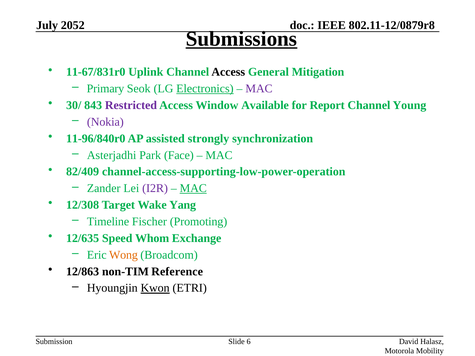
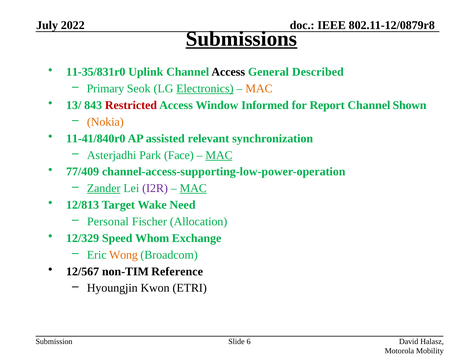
2052: 2052 -> 2022 (73, 25)
11-67/831r0: 11-67/831r0 -> 11-35/831r0 (96, 72)
Mitigation: Mitigation -> Described (318, 72)
MAC colour: purple -> orange (259, 89)
30/: 30/ -> 13/ (74, 105)
Restricted colour: purple -> red (131, 105)
Available: Available -> Informed (265, 105)
Young: Young -> Shown (410, 105)
Nokia colour: purple -> orange (105, 122)
11-96/840r0: 11-96/840r0 -> 11-41/840r0 (96, 139)
strongly: strongly -> relevant (208, 139)
MAC underline: none -> present (219, 155)
82/409: 82/409 -> 77/409 (83, 172)
Zander underline: none -> present (104, 188)
12/308: 12/308 -> 12/813 (83, 205)
Yang: Yang -> Need (183, 205)
Timeline: Timeline -> Personal (108, 222)
Promoting: Promoting -> Allocation (199, 222)
12/635: 12/635 -> 12/329 (83, 238)
12/863: 12/863 -> 12/567 (83, 272)
Kwon underline: present -> none (155, 288)
